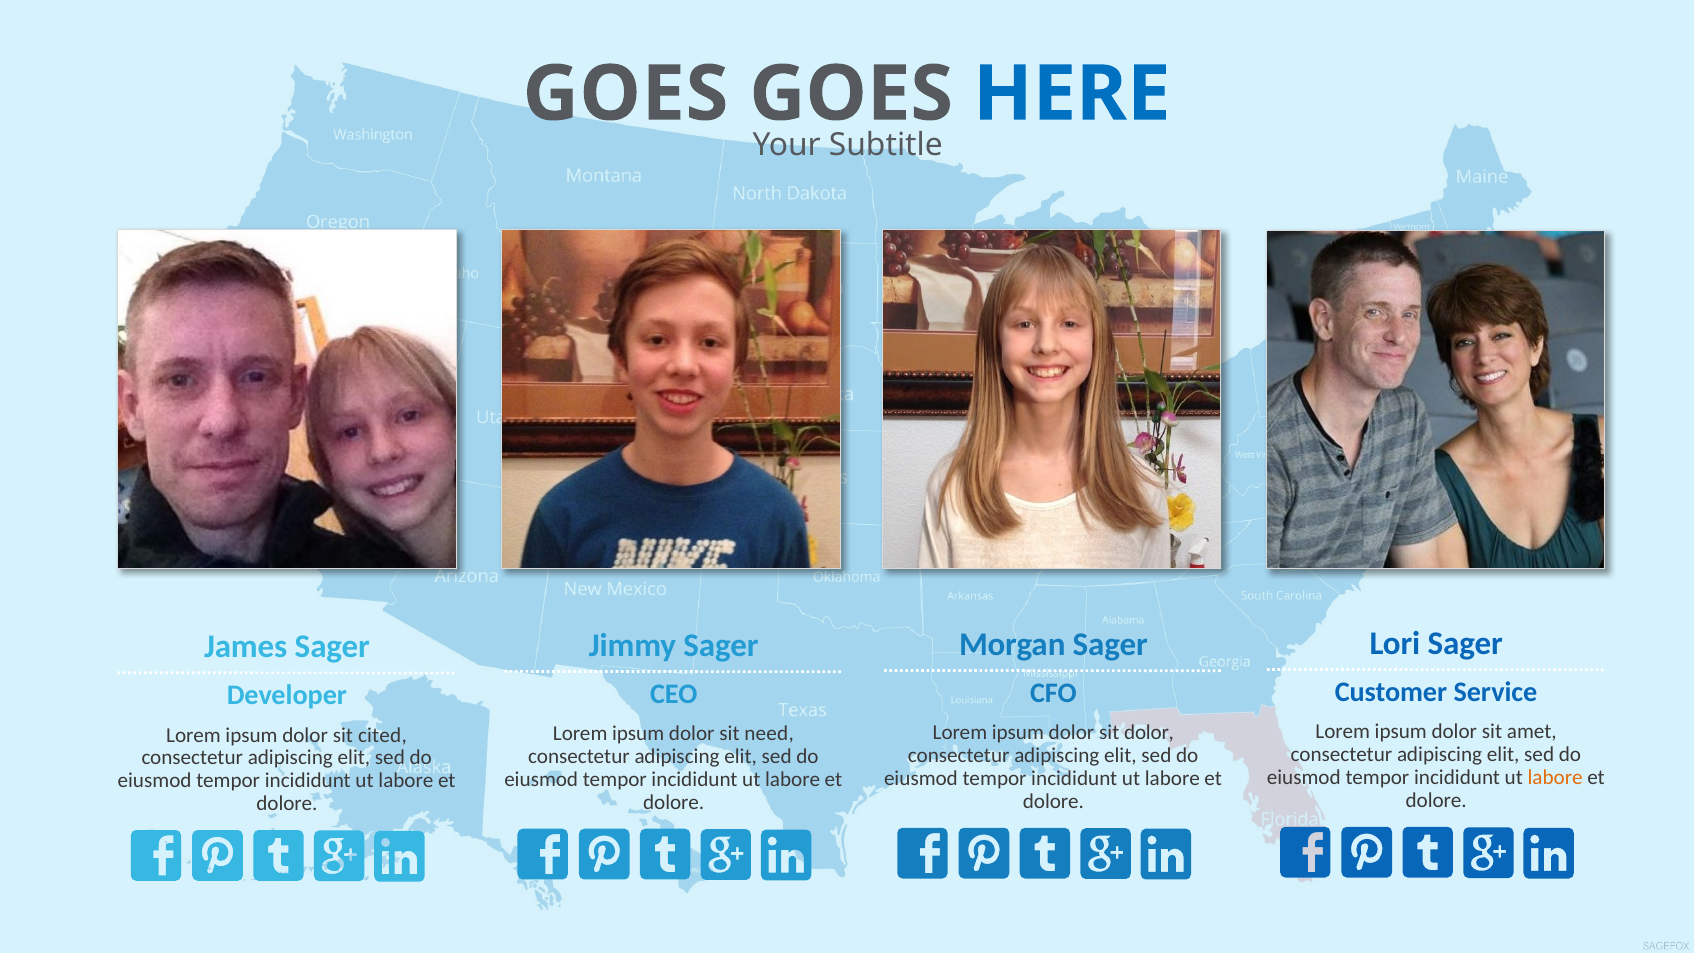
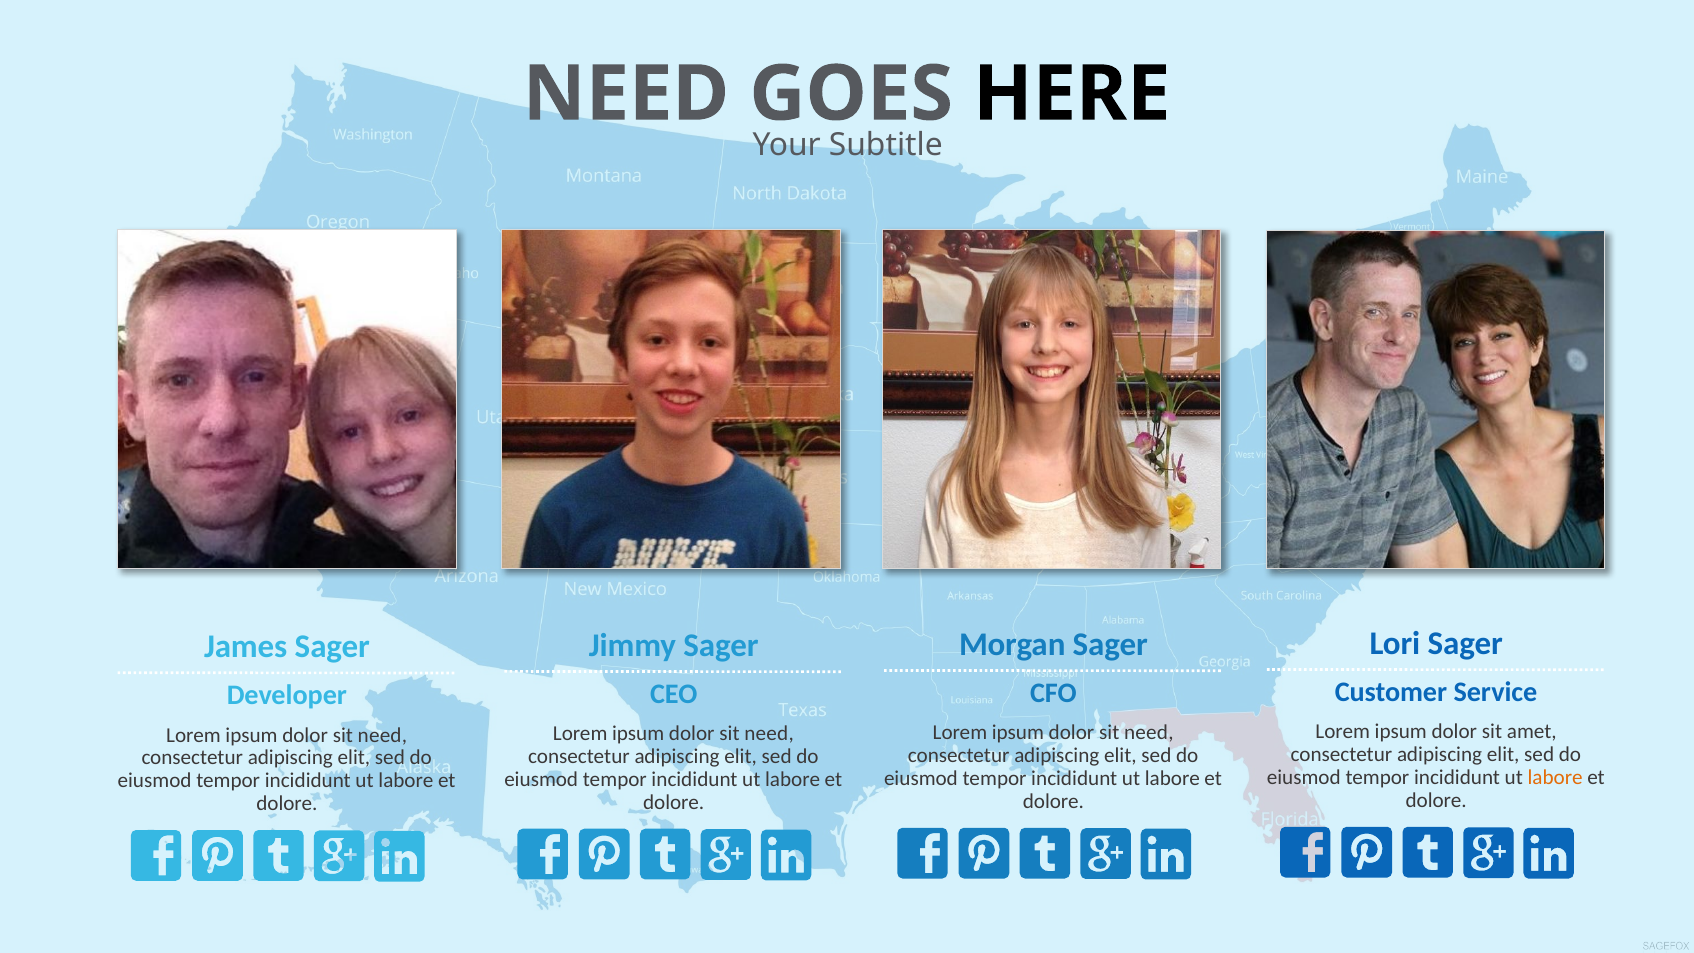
GOES: GOES -> NEED (626, 94)
HERE colour: blue -> black (1072, 94)
dolor: dolor -> need (1149, 733)
cited: cited -> need (382, 735)
